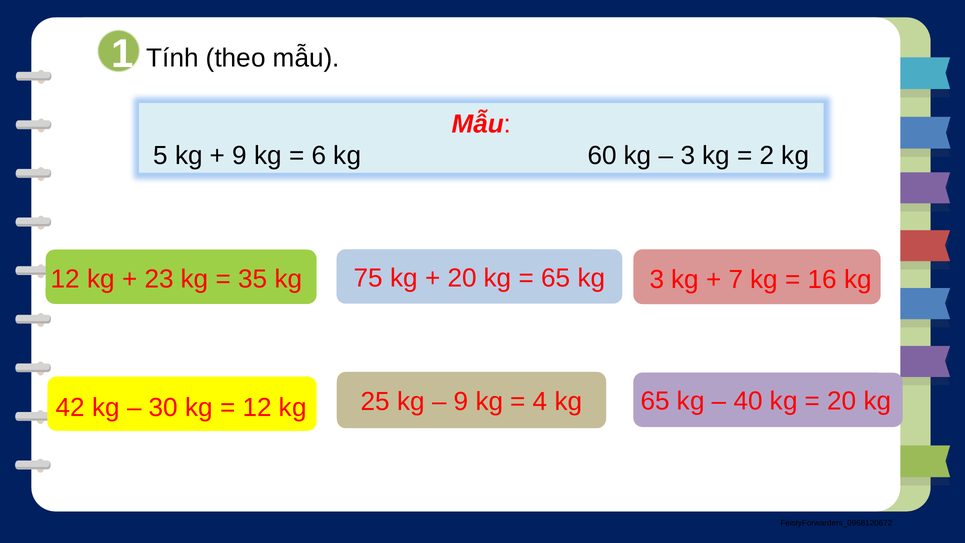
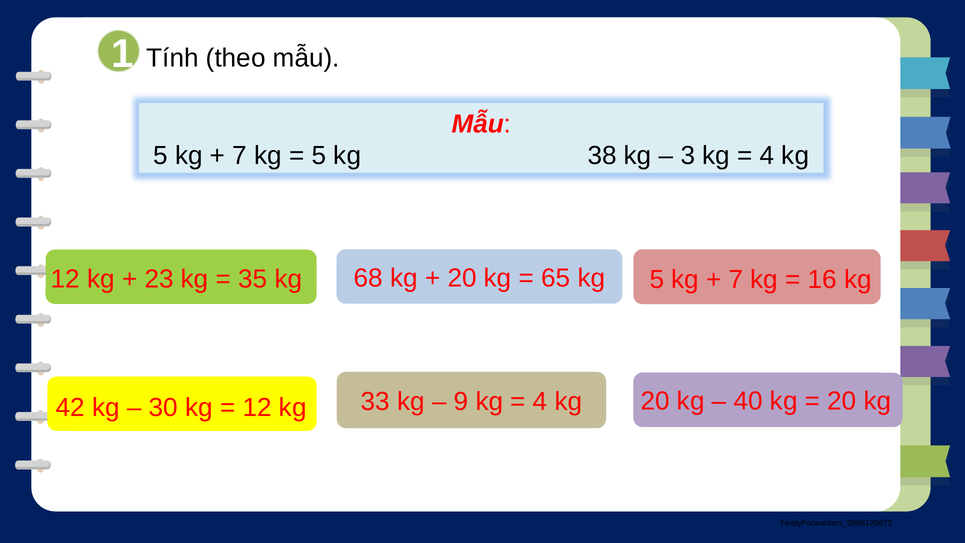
9: 9 -> 7 (240, 155)
6: 6 -> 5 (319, 155)
60: 60 -> 38 (602, 155)
2: 2 -> 4 (767, 155)
75: 75 -> 68 (368, 278)
kg 3: 3 -> 5 (657, 279)
25: 25 -> 33 (375, 401)
kg 65: 65 -> 20 (655, 401)
